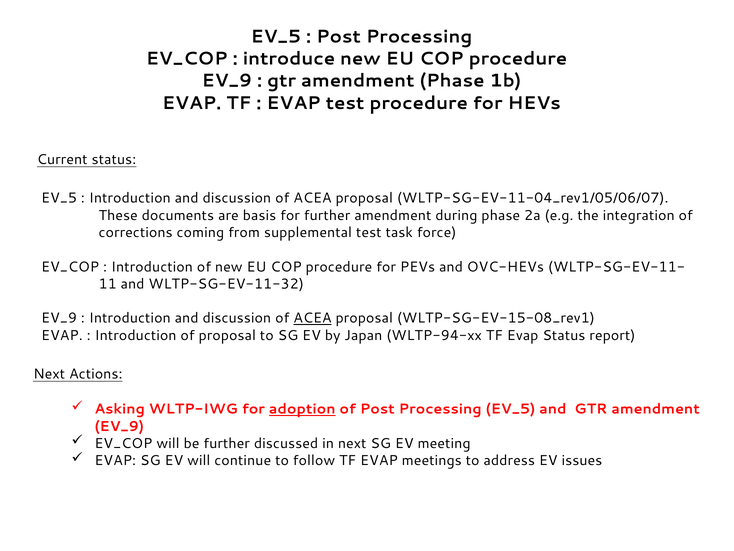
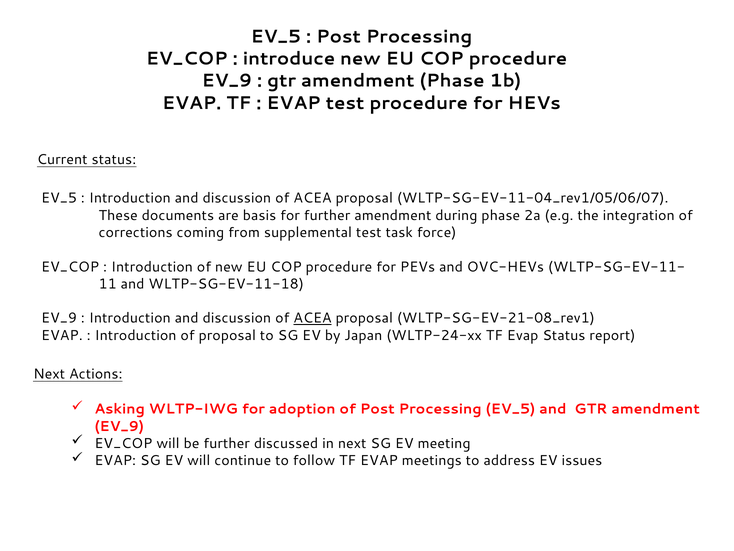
WLTP-SG-EV-11-32: WLTP-SG-EV-11-32 -> WLTP-SG-EV-11-18 (226, 284)
WLTP-SG-EV-15-08_rev1: WLTP-SG-EV-15-08_rev1 -> WLTP-SG-EV-21-08_rev1 (496, 318)
WLTP-94-xx: WLTP-94-xx -> WLTP-24-xx (434, 335)
adoption underline: present -> none (302, 409)
